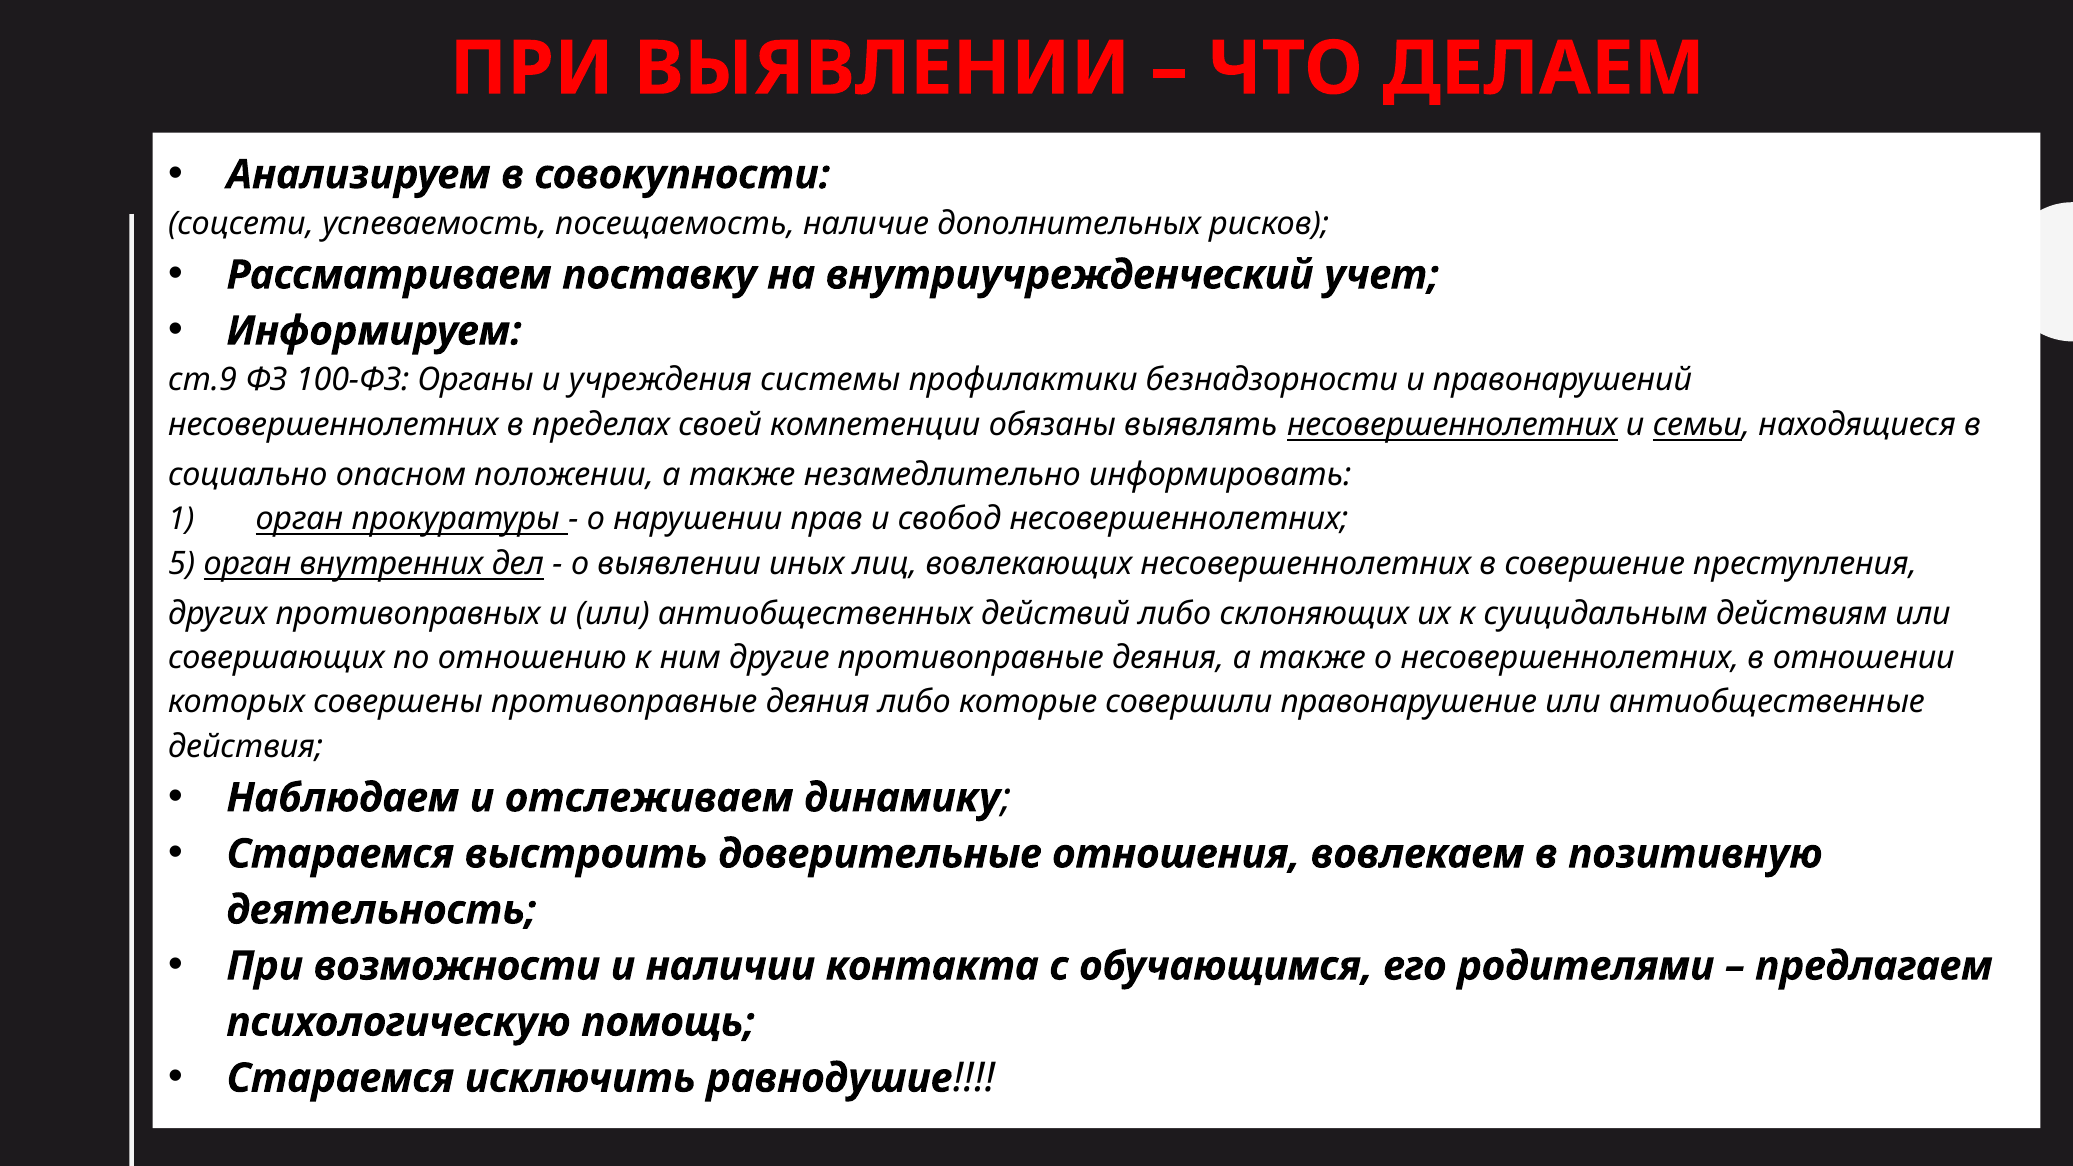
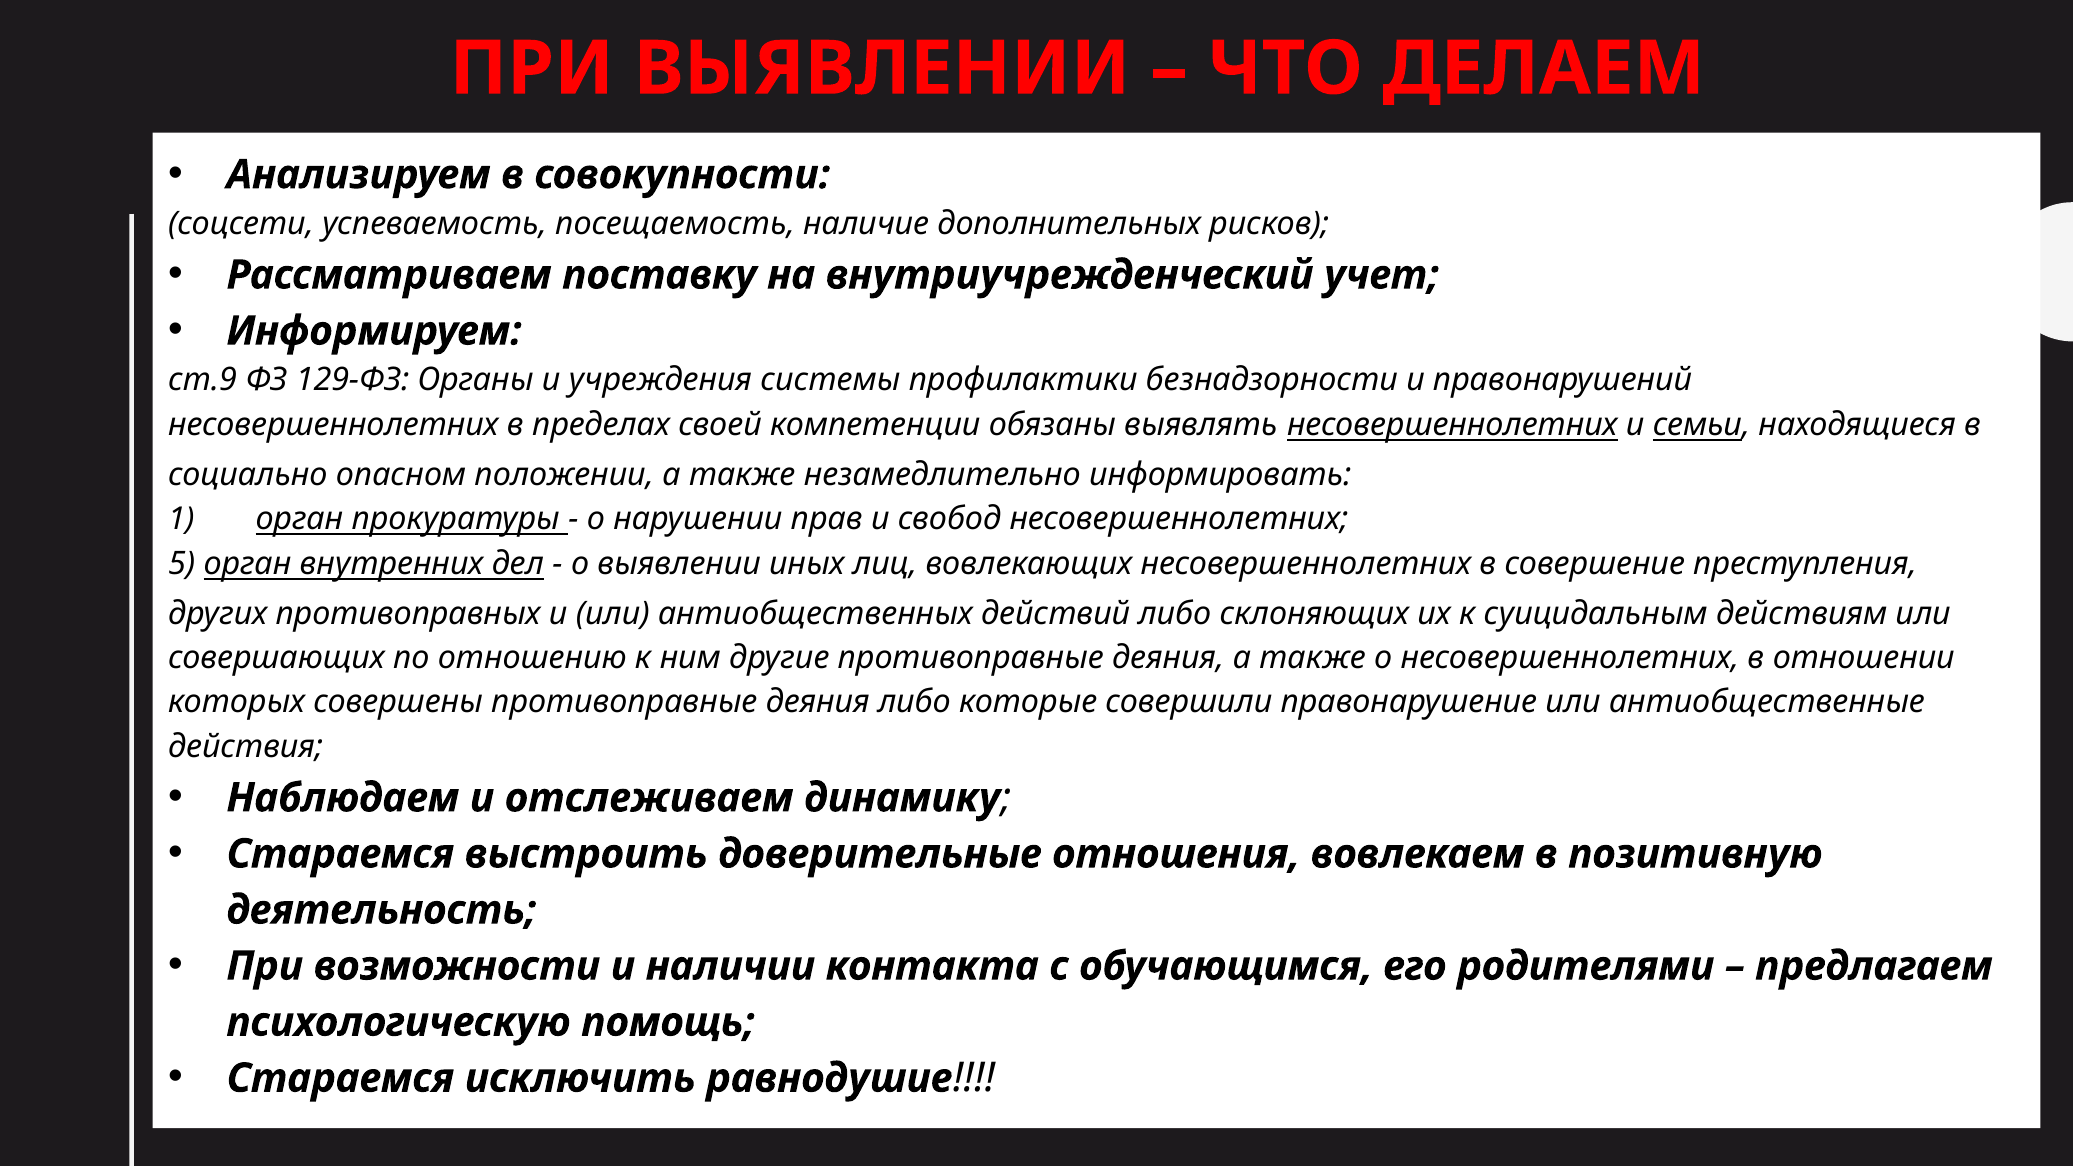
100-ФЗ: 100-ФЗ -> 129-ФЗ (353, 380)
